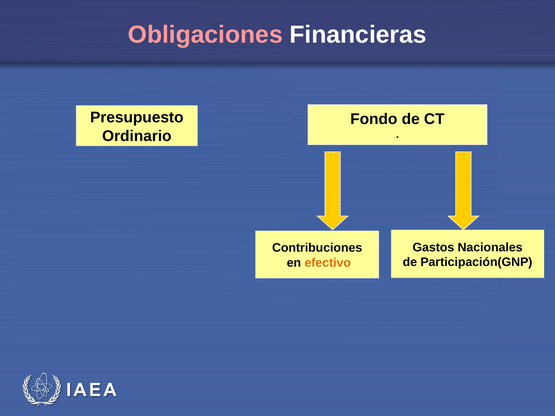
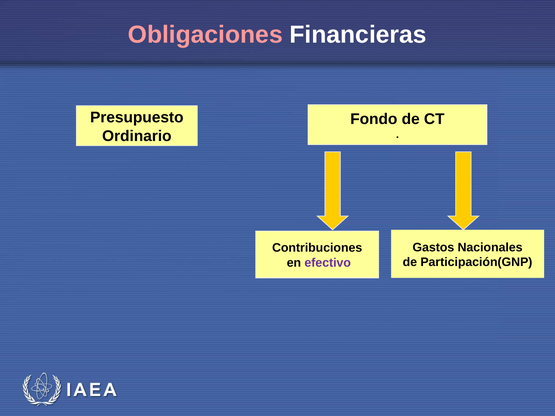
efectivo colour: orange -> purple (328, 263)
